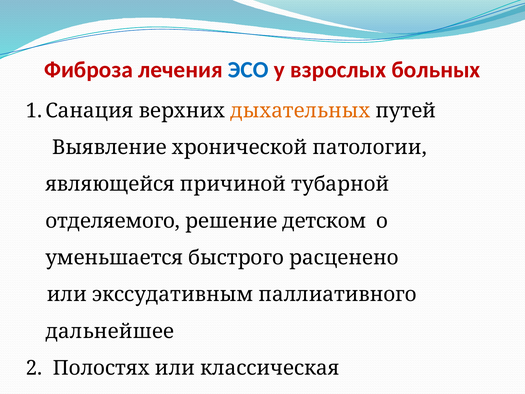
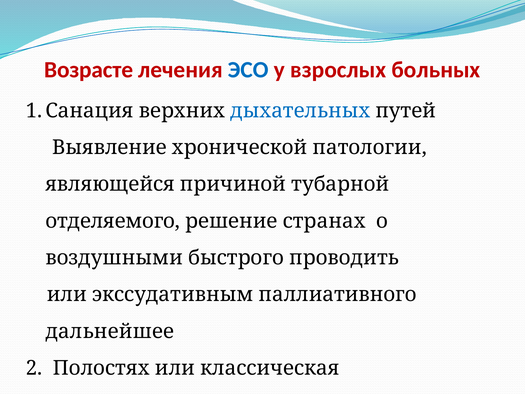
Фиброза: Фиброза -> Возрасте (89, 70)
дыхательных colour: orange -> blue (300, 111)
детском: детском -> странах (324, 221)
уменьшается: уменьшается -> воздушными (114, 258)
расценено: расценено -> проводить (344, 258)
